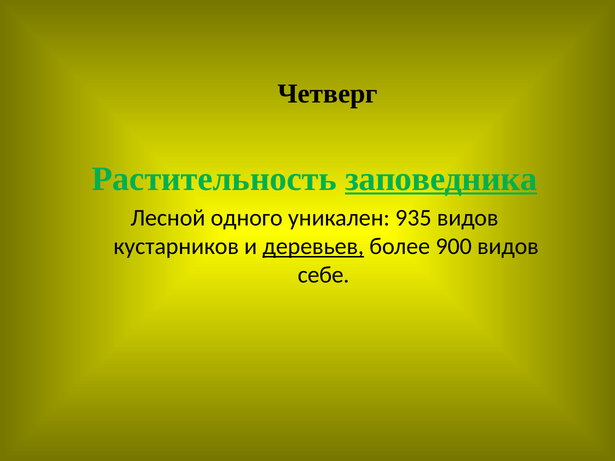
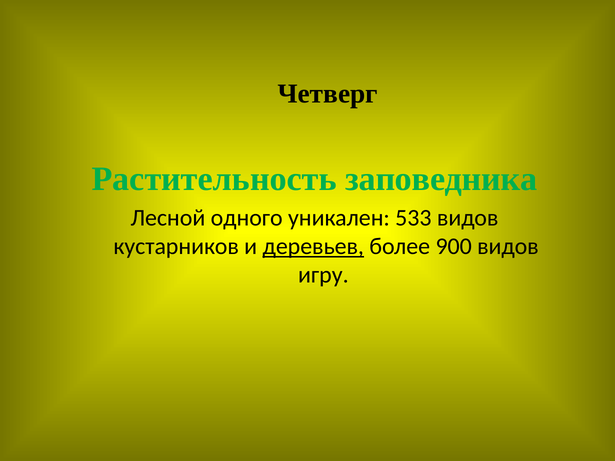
заповедника underline: present -> none (441, 179)
935: 935 -> 533 (413, 218)
себе: себе -> игру (323, 275)
